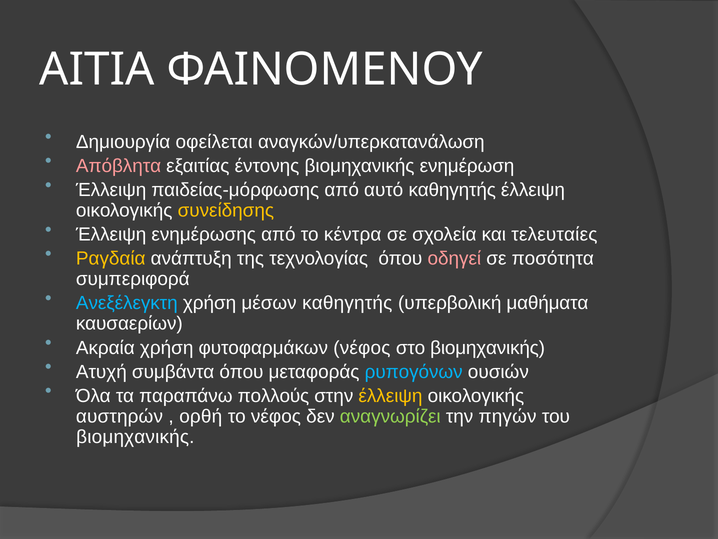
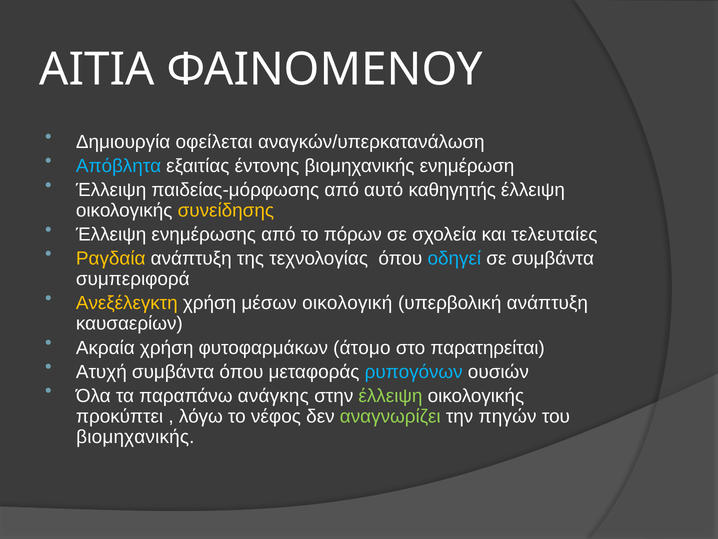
Απόβλητα colour: pink -> light blue (119, 166)
κέντρα: κέντρα -> πόρων (353, 234)
οδηγεί colour: pink -> light blue (454, 258)
σε ποσότητα: ποσότητα -> συμβάντα (553, 258)
Ανεξέλεγκτη colour: light blue -> yellow (127, 303)
μέσων καθηγητής: καθηγητής -> οικολογική (347, 303)
υπερβολική μαθήματα: μαθήματα -> ανάπτυξη (547, 303)
φυτοφαρμάκων νέφος: νέφος -> άτομο (362, 347)
στο βιομηχανικής: βιομηχανικής -> παρατηρείται (488, 347)
πολλούς: πολλούς -> ανάγκης (273, 395)
έλλειψη colour: yellow -> light green (390, 395)
αυστηρών: αυστηρών -> προκύπτει (120, 416)
ορθή: ορθή -> λόγω (201, 416)
